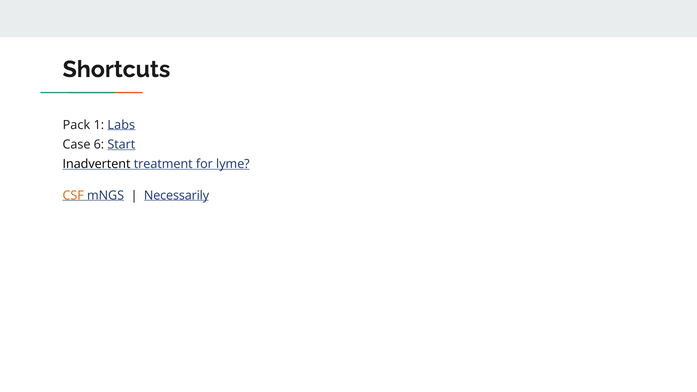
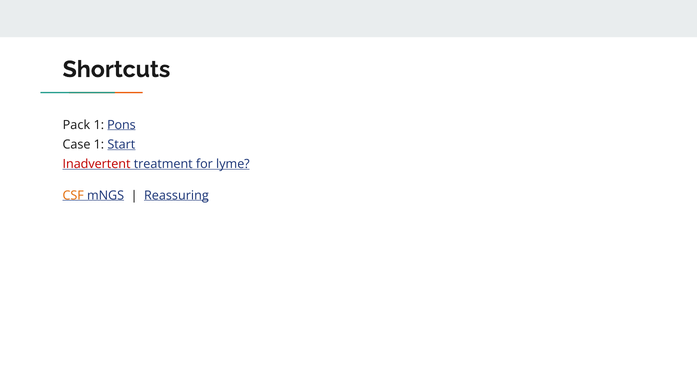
Labs: Labs -> Pons (121, 125)
Case 6: 6 -> 1 (99, 145)
Inadvertent colour: black -> red (97, 164)
Necessarily: Necessarily -> Reassuring (176, 195)
